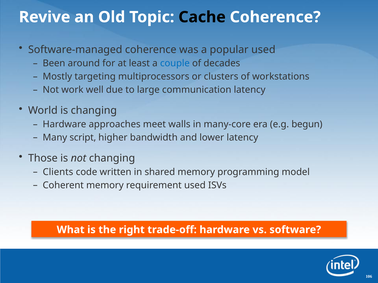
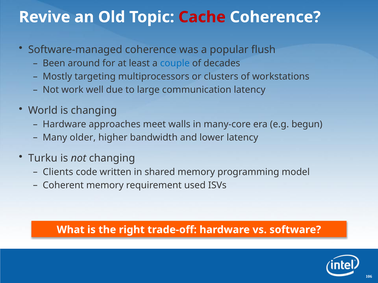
Cache colour: black -> red (202, 17)
popular used: used -> flush (263, 50)
script: script -> older (83, 138)
Those: Those -> Turku (43, 159)
